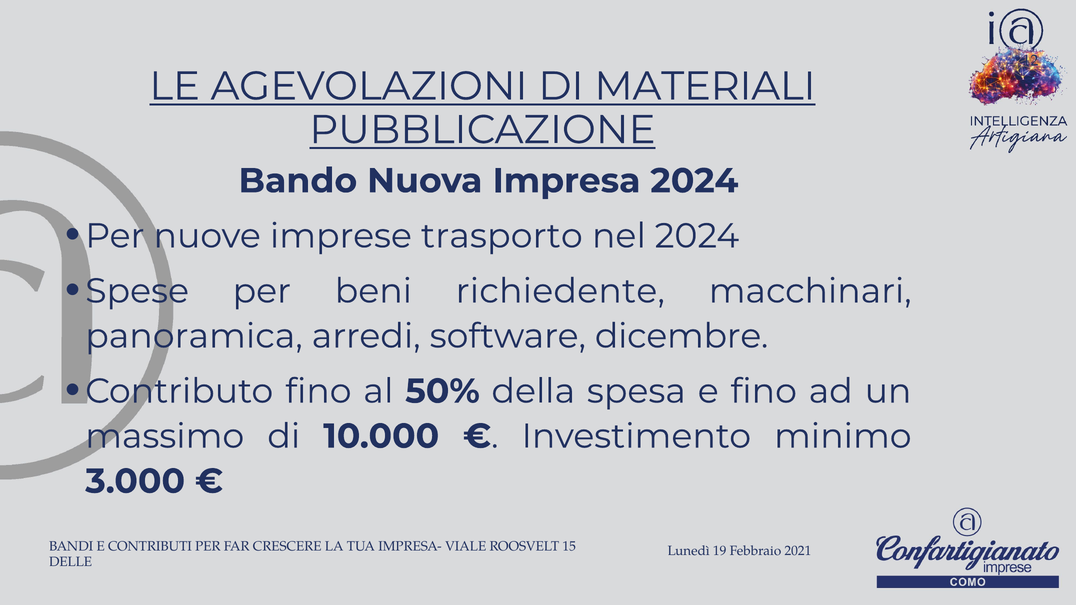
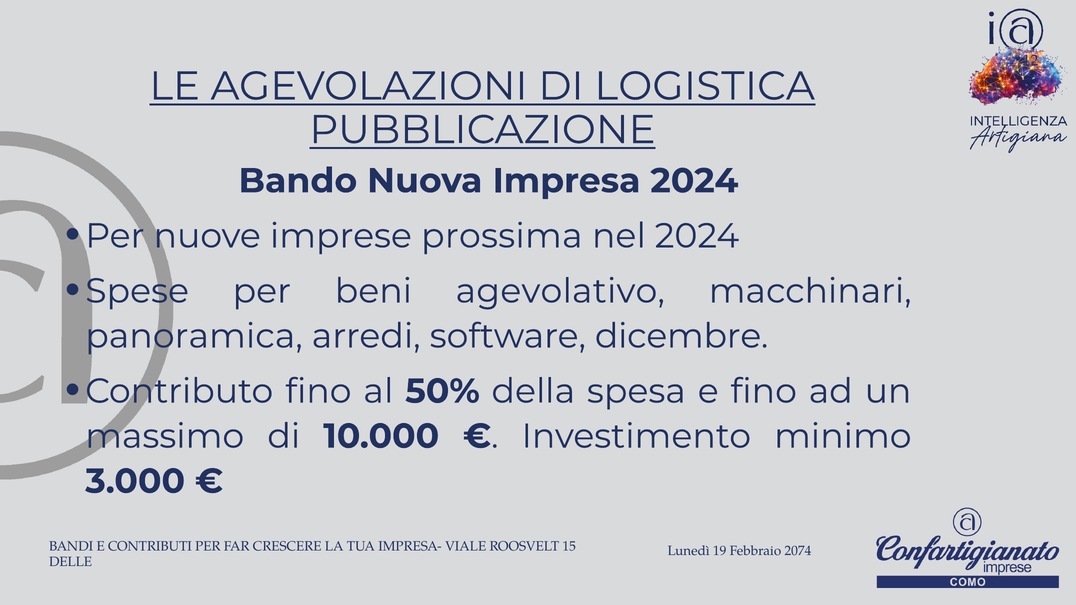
MATERIALI: MATERIALI -> LOGISTICA (705, 86)
trasporto: trasporto -> prossima (502, 236)
richiedente: richiedente -> agevolativo (560, 291)
2021: 2021 -> 2074 (798, 551)
